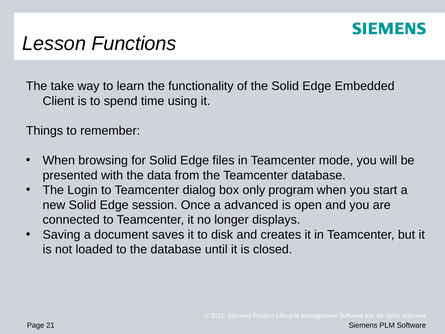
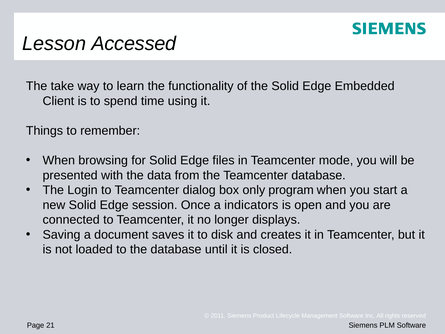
Functions: Functions -> Accessed (134, 44)
advanced: advanced -> indicators (251, 205)
